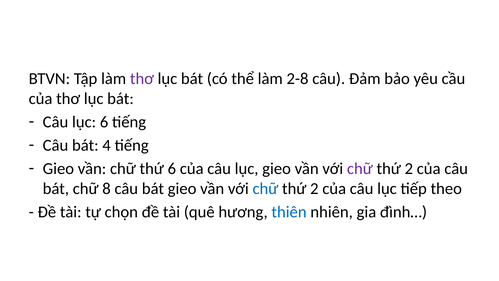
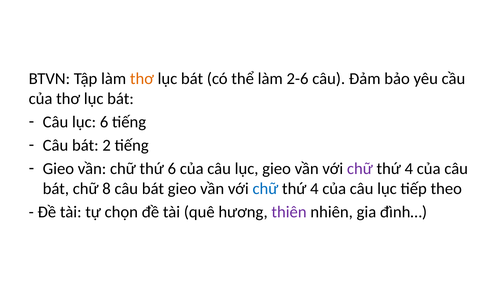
thơ colour: purple -> orange (142, 79)
2-8: 2-8 -> 2-6 (298, 79)
4: 4 -> 2 (107, 145)
2: 2 -> 4 (409, 168)
2: 2 -> 4 (314, 188)
thiên colour: blue -> purple (289, 212)
